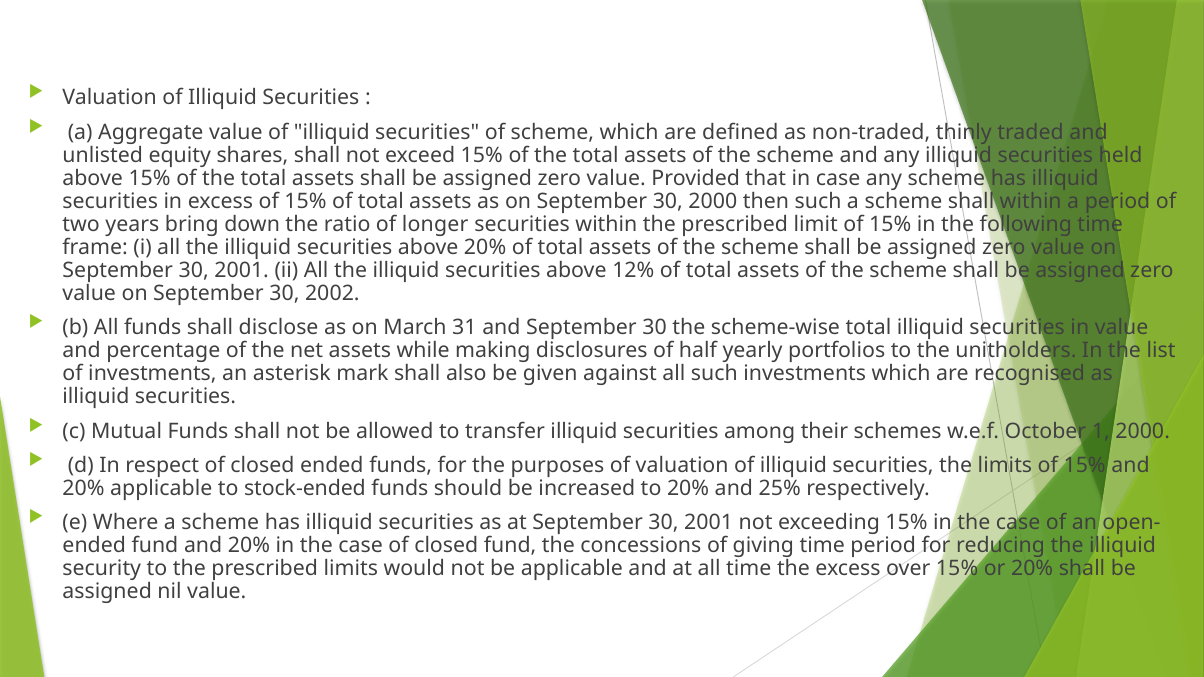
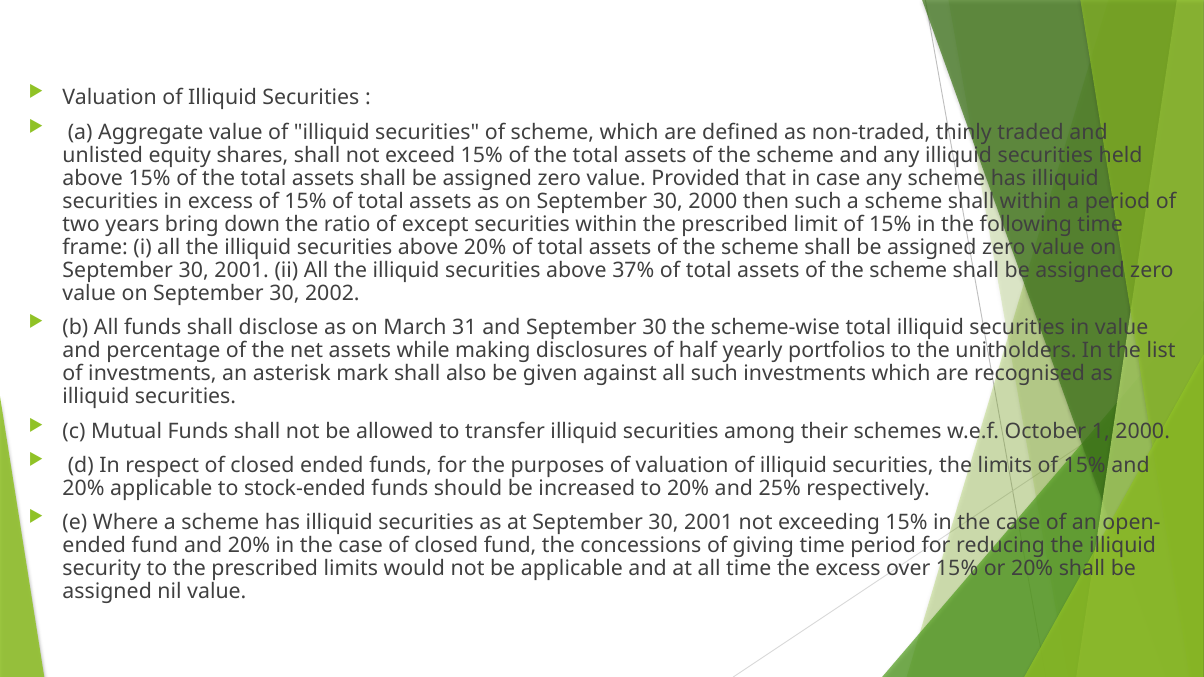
longer: longer -> except (435, 224)
12%: 12% -> 37% (633, 271)
